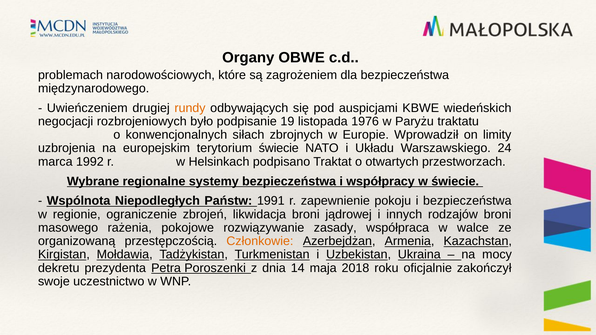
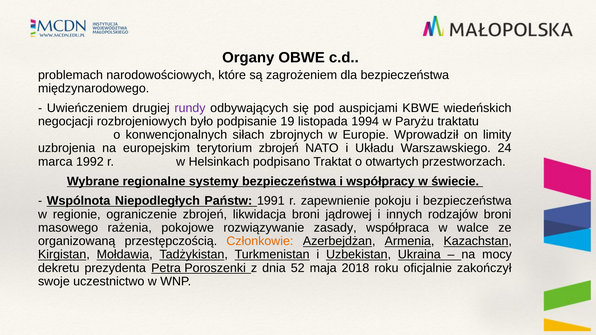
rundy colour: orange -> purple (190, 108)
1976: 1976 -> 1994 (365, 121)
terytorium świecie: świecie -> zbrojeń (279, 148)
14: 14 -> 52 (298, 268)
